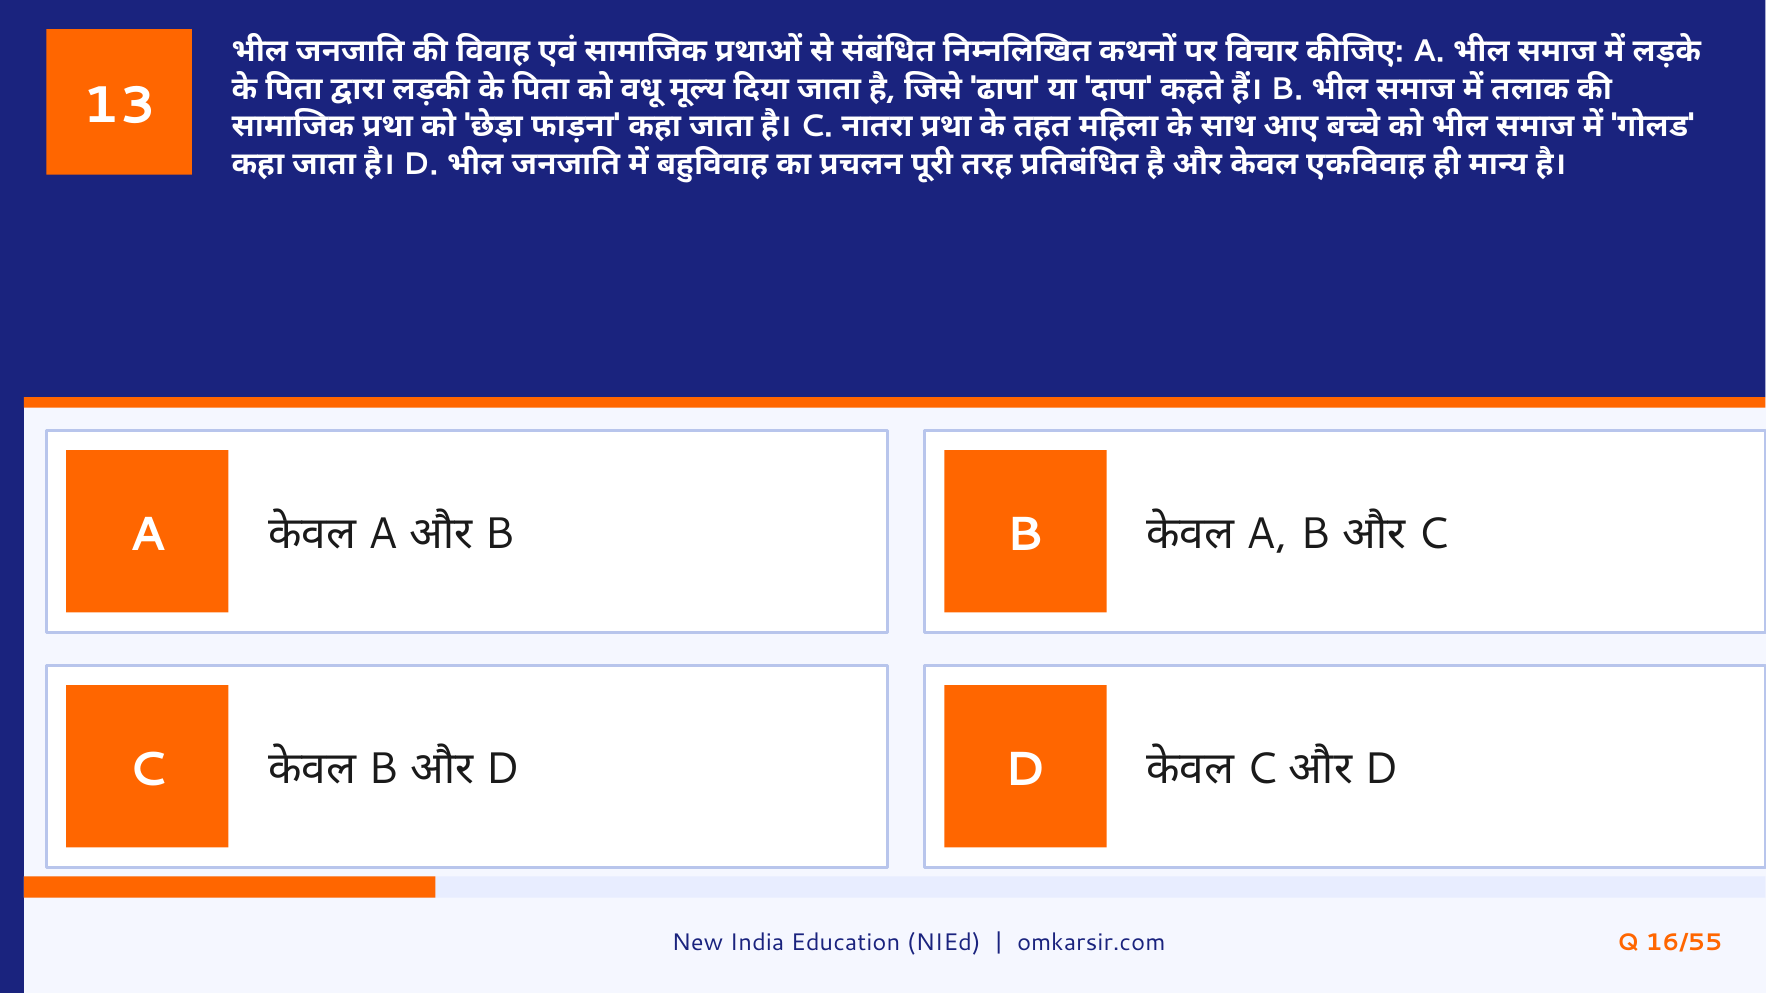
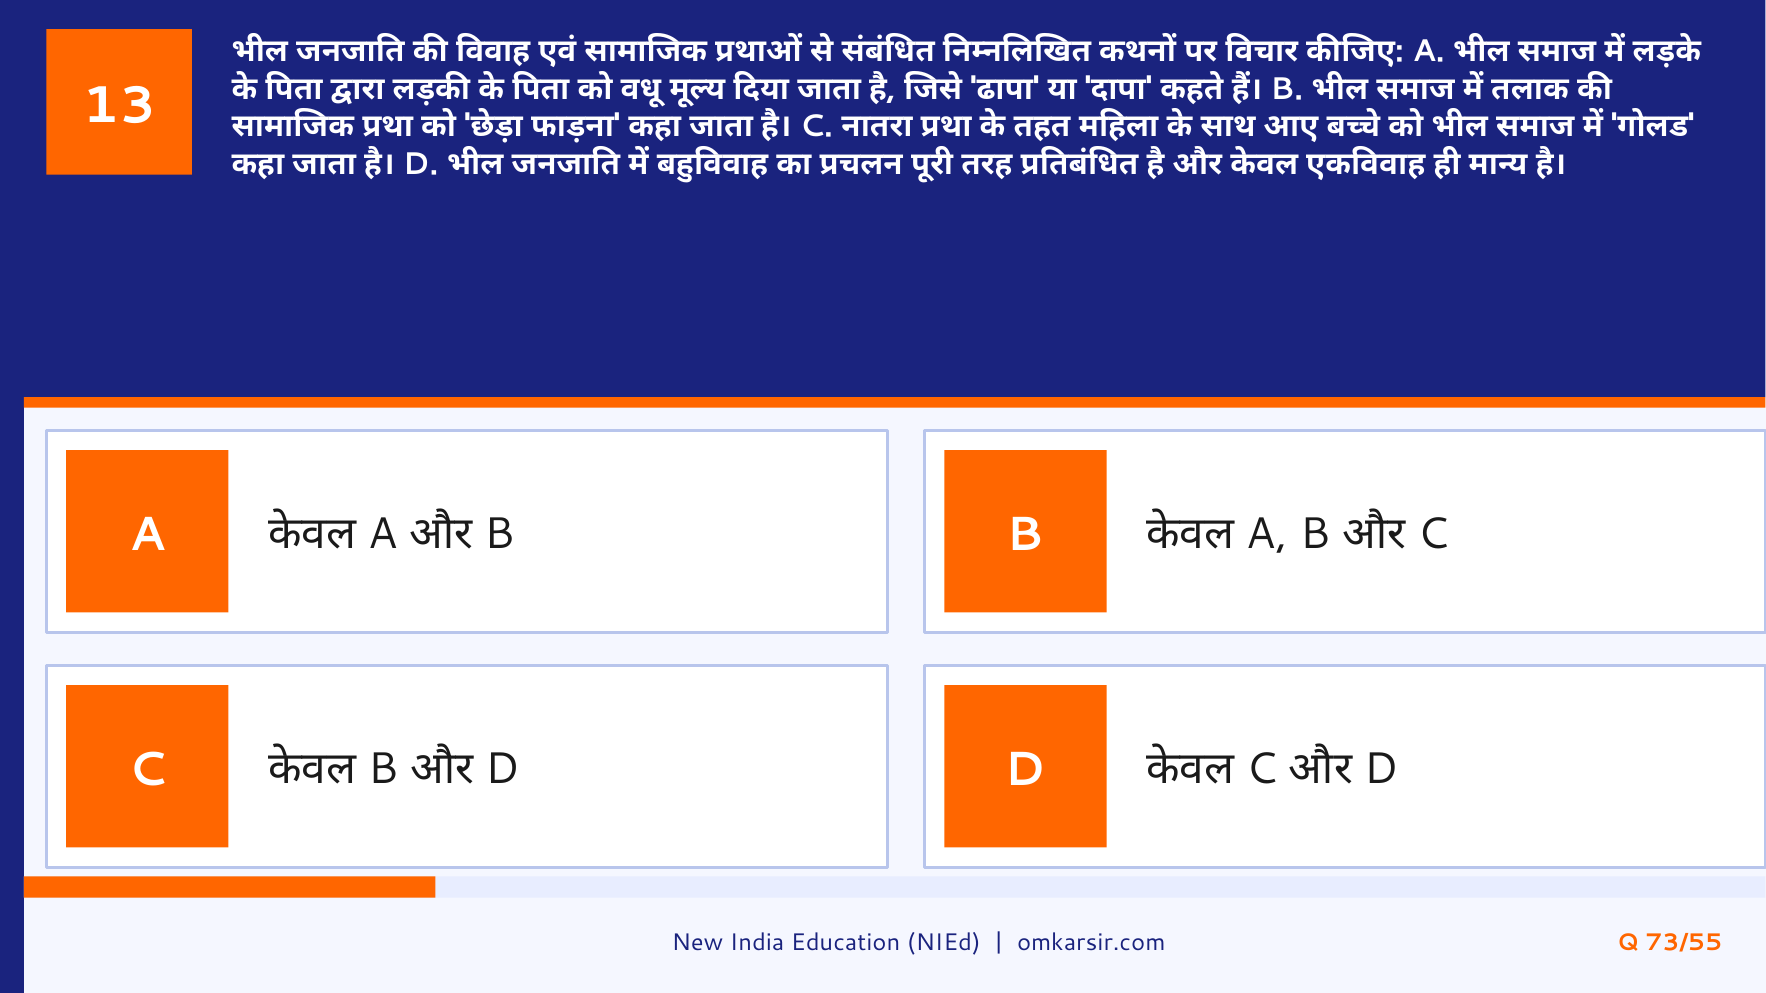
16/55: 16/55 -> 73/55 (1684, 943)
